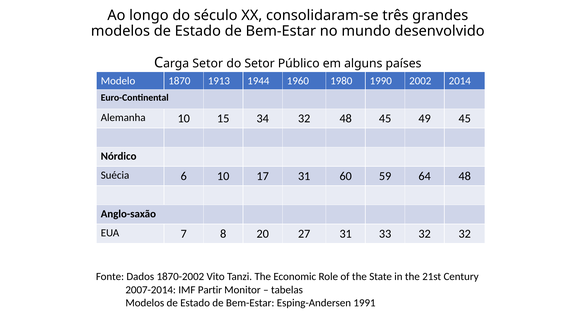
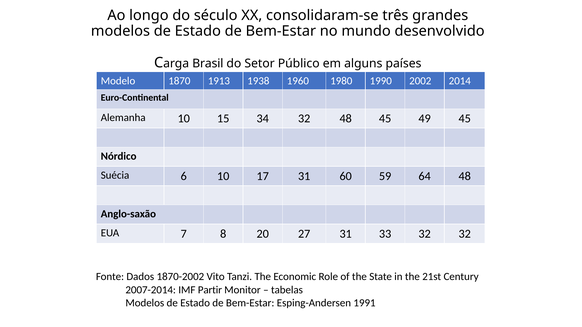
Setor: Setor -> Brasil (208, 63)
1944: 1944 -> 1938 (258, 81)
